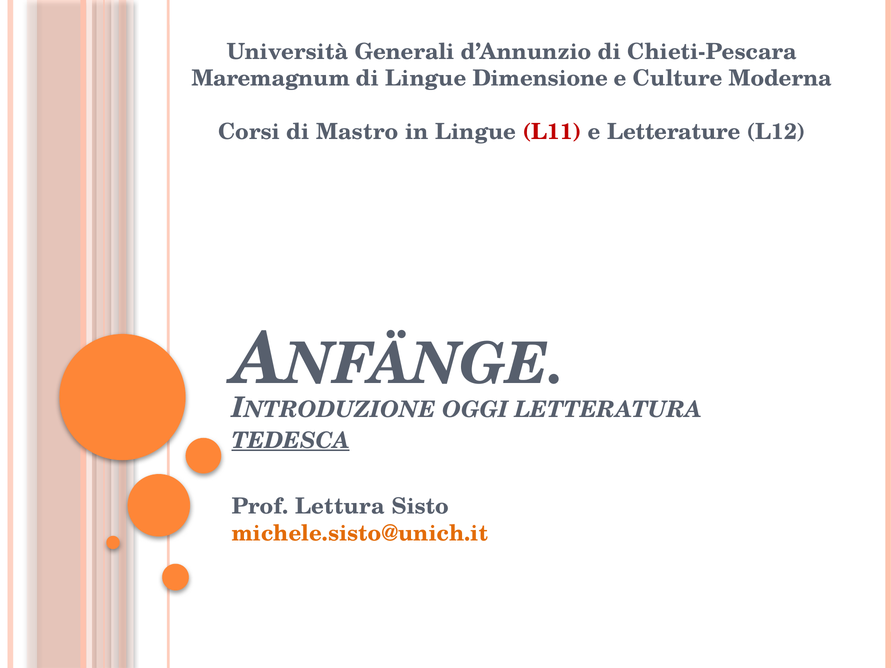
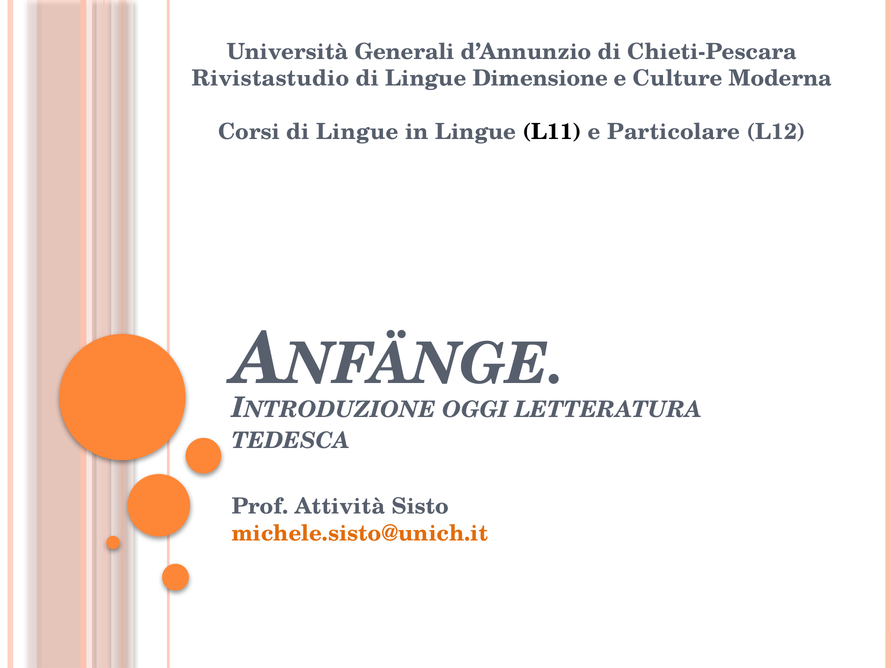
Maremagnum: Maremagnum -> Rivistastudio (271, 78)
Corsi di Mastro: Mastro -> Lingue (357, 132)
L11 colour: red -> black (552, 132)
Letterature: Letterature -> Particolare (674, 132)
TEDESCA underline: present -> none (291, 441)
Lettura: Lettura -> Attività (340, 507)
